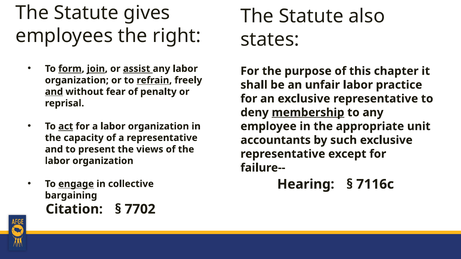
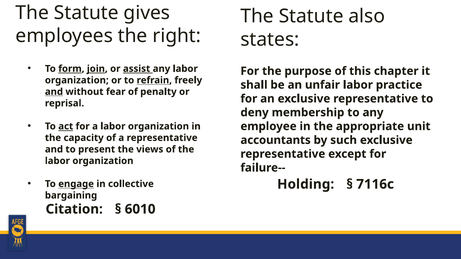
membership underline: present -> none (308, 113)
Hearing: Hearing -> Holding (306, 184)
7702: 7702 -> 6010 (140, 209)
